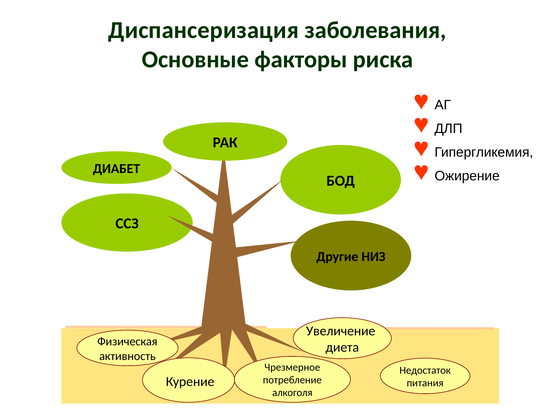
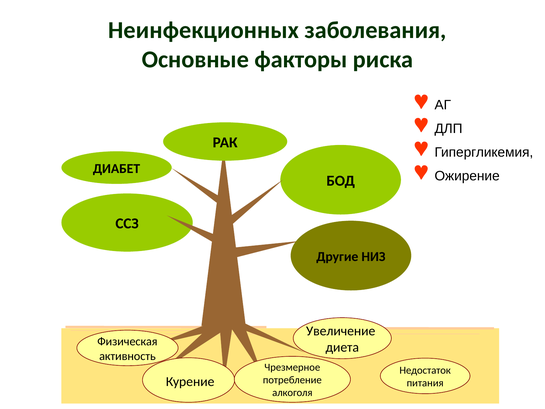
Диспансеризация: Диспансеризация -> Неинфекционных (204, 30)
